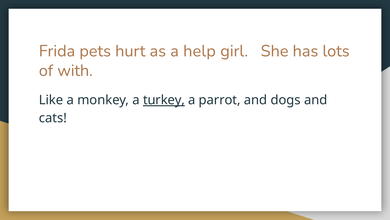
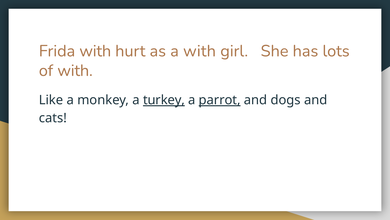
Frida pets: pets -> with (95, 51)
a help: help -> with (199, 51)
parrot underline: none -> present (220, 100)
